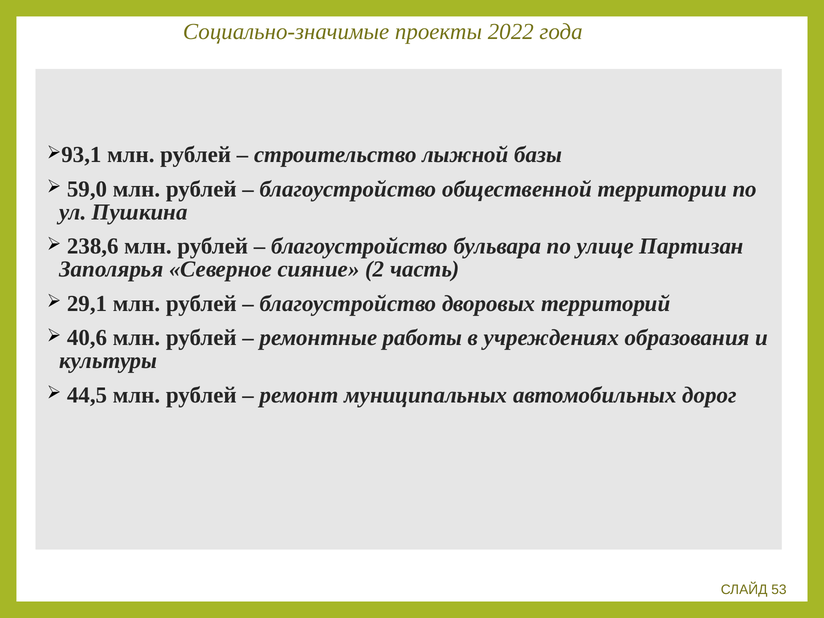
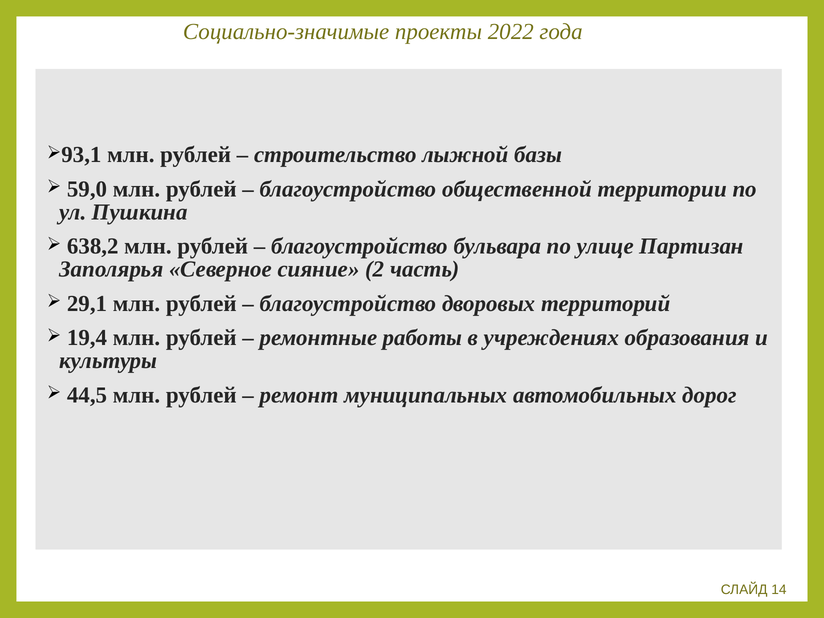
238,6: 238,6 -> 638,2 (93, 246)
40,6: 40,6 -> 19,4 (87, 338)
53: 53 -> 14 (779, 590)
